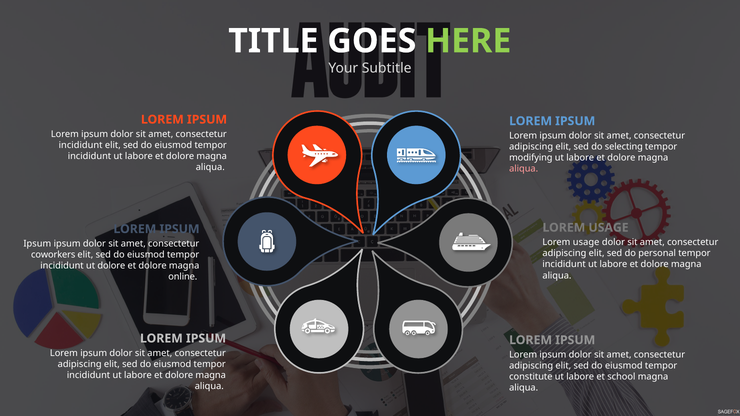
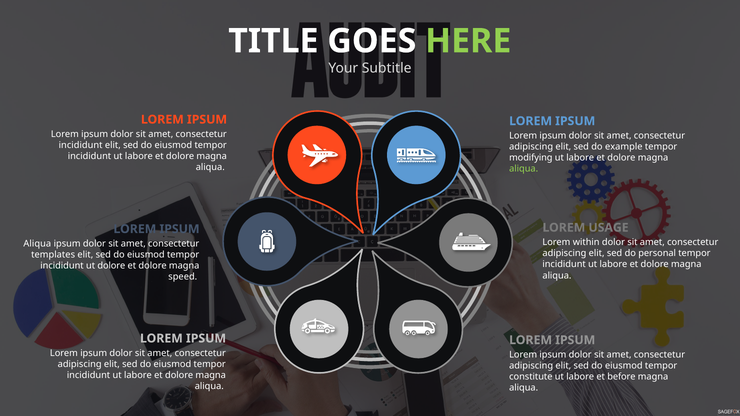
selecting: selecting -> example (624, 147)
aliqua colour: pink -> light green (524, 169)
usage: usage -> within (586, 242)
Ipsum: Ipsum -> Aliqua (37, 244)
coworkers: coworkers -> templates (53, 255)
online: online -> speed (183, 277)
school: school -> before (621, 377)
